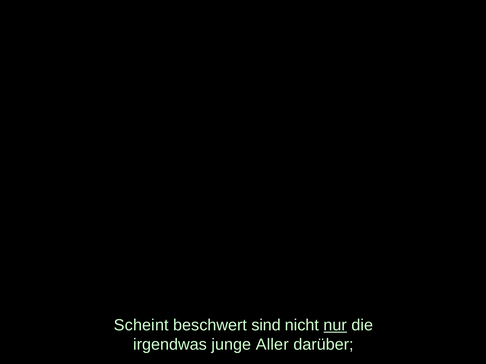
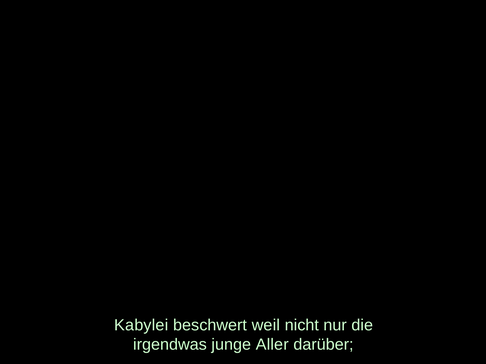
Scheint: Scheint -> Kabylei (141, 326)
sind: sind -> weil (266, 326)
nur underline: present -> none (335, 326)
